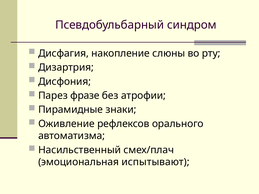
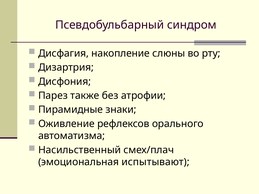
фразе: фразе -> также (85, 96)
